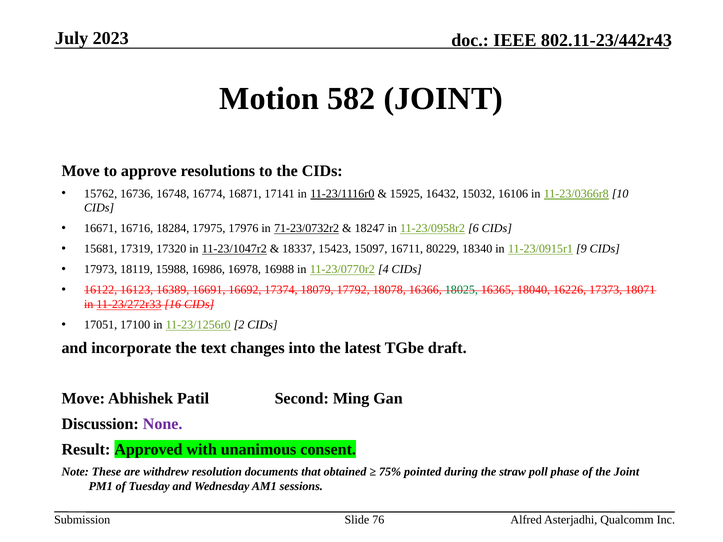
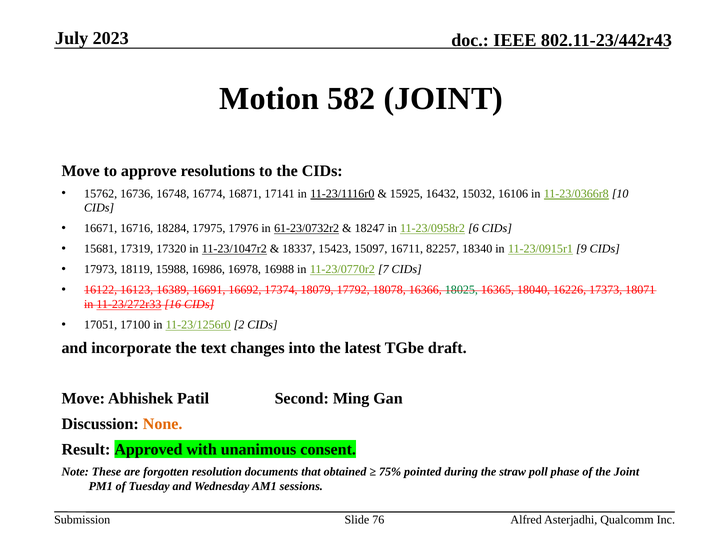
71-23/0732r2: 71-23/0732r2 -> 61-23/0732r2 (307, 229)
80229: 80229 -> 82257 (443, 249)
4: 4 -> 7 (383, 270)
None colour: purple -> orange (163, 424)
withdrew: withdrew -> forgotten (166, 472)
